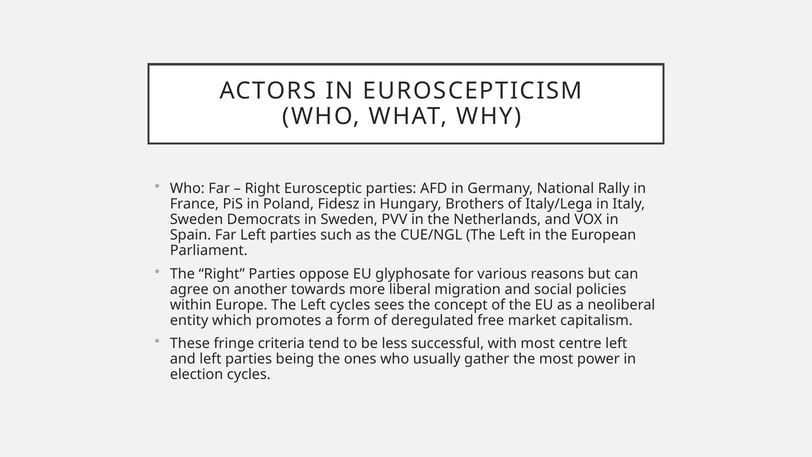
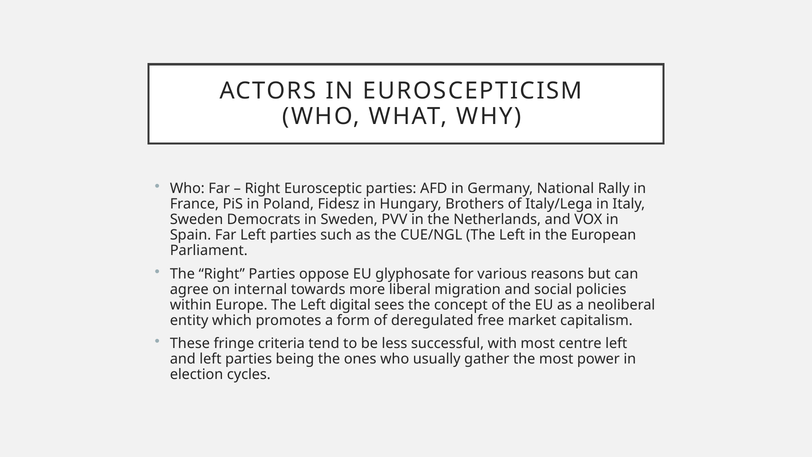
another: another -> internal (260, 289)
Left cycles: cycles -> digital (350, 305)
